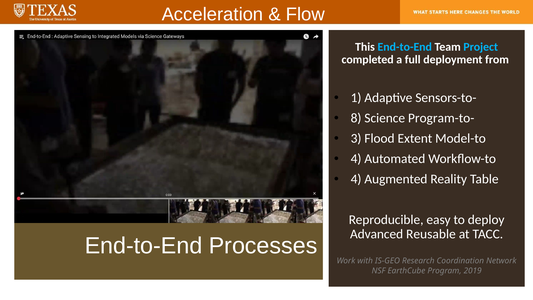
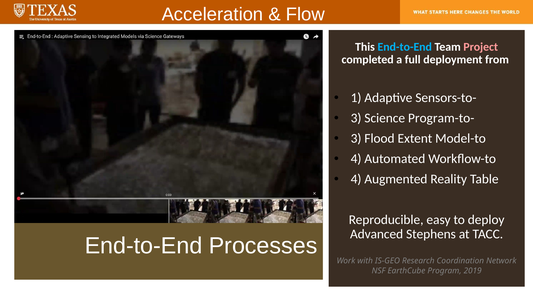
Project colour: light blue -> pink (481, 47)
8: 8 -> 3 (356, 118)
Reusable: Reusable -> Stephens (431, 234)
